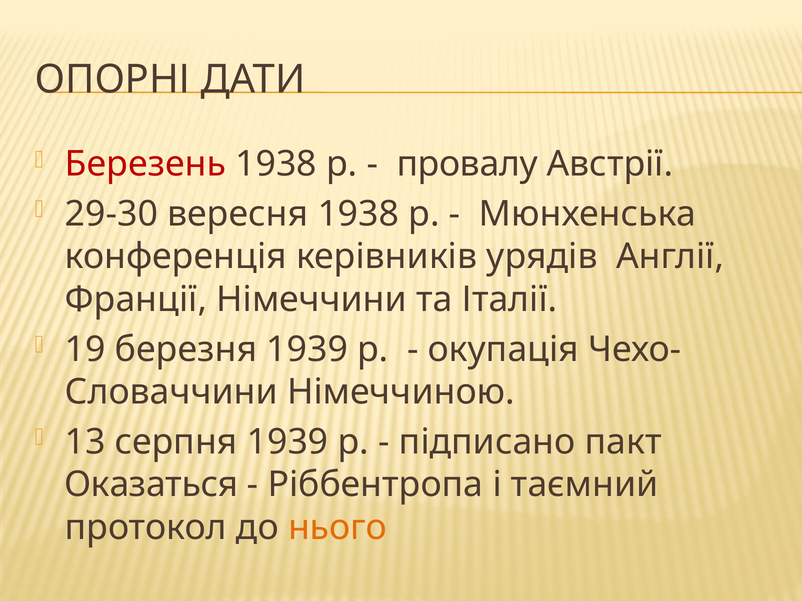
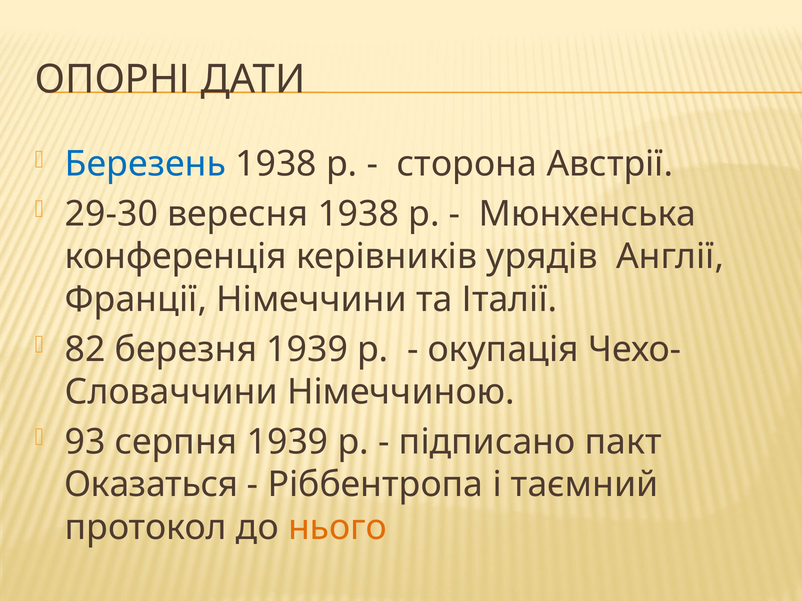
Березень colour: red -> blue (145, 164)
провалу: провалу -> сторона (467, 164)
19: 19 -> 82 (85, 350)
13: 13 -> 93 (85, 442)
